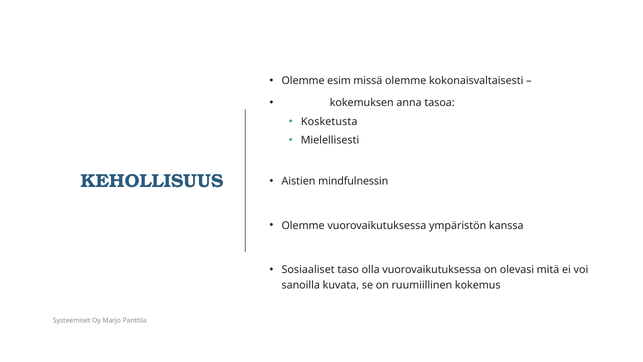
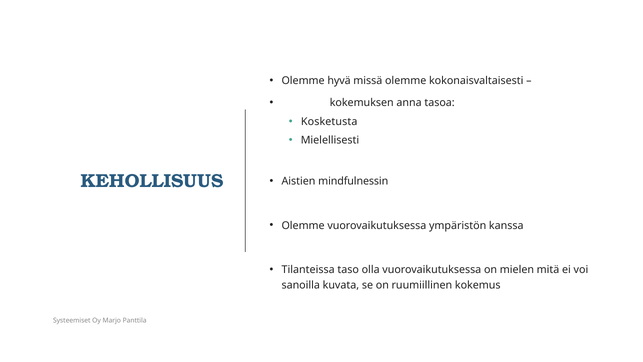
esim: esim -> hyvä (339, 81)
Sosiaaliset: Sosiaaliset -> Tilanteissa (308, 270)
olevasi: olevasi -> mielen (517, 270)
